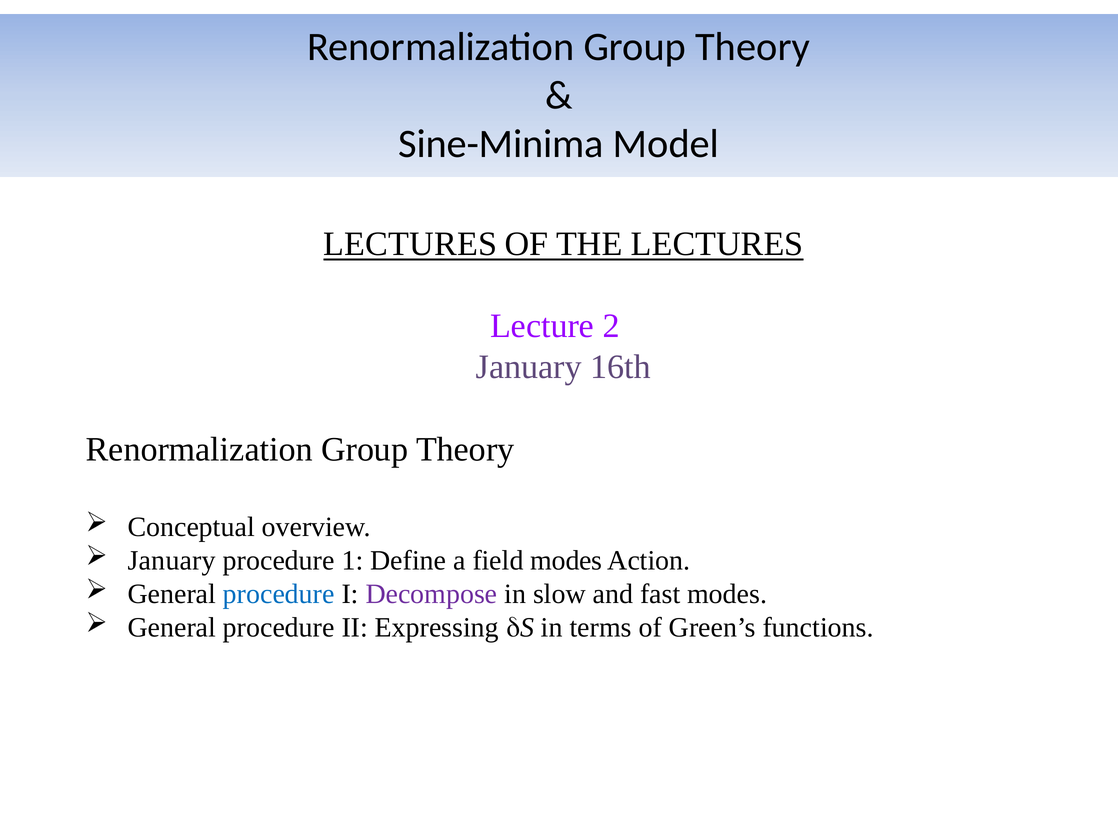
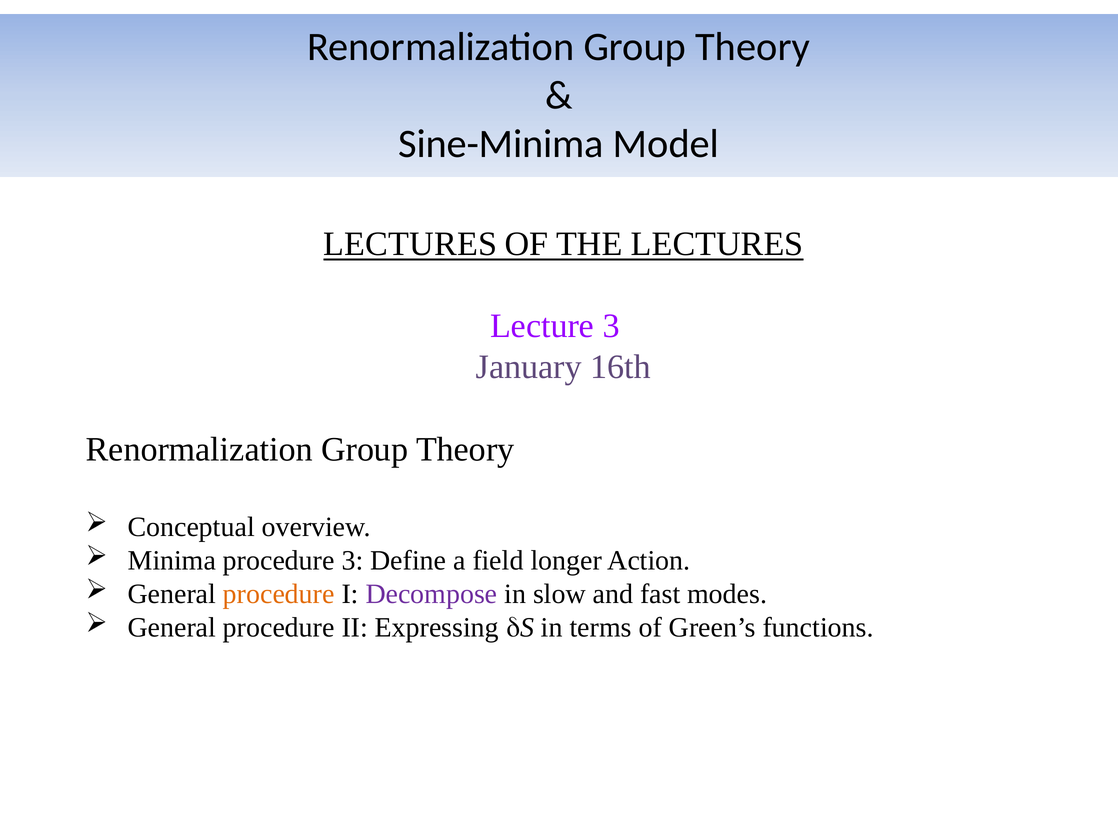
Lecture 2: 2 -> 3 (611, 326)
January: January -> Minima (172, 560)
procedure 1: 1 -> 3 (352, 560)
field modes: modes -> longer (566, 560)
procedure colour: blue -> orange (279, 594)
